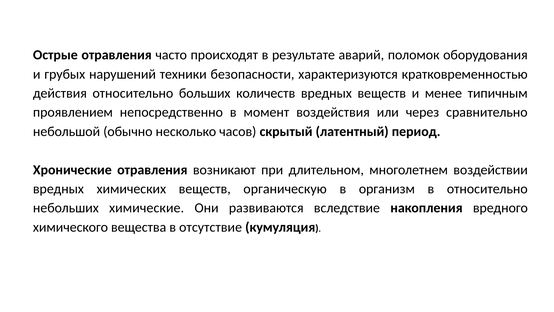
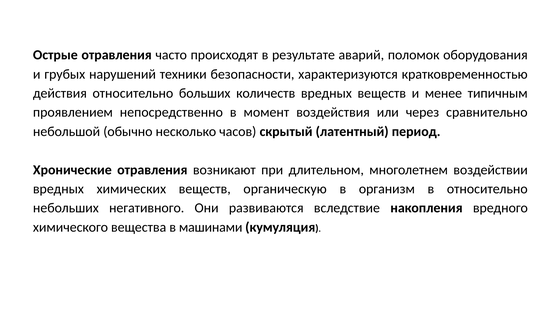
химические: химические -> негативного (147, 208)
отсутствие: отсутствие -> машинами (211, 227)
